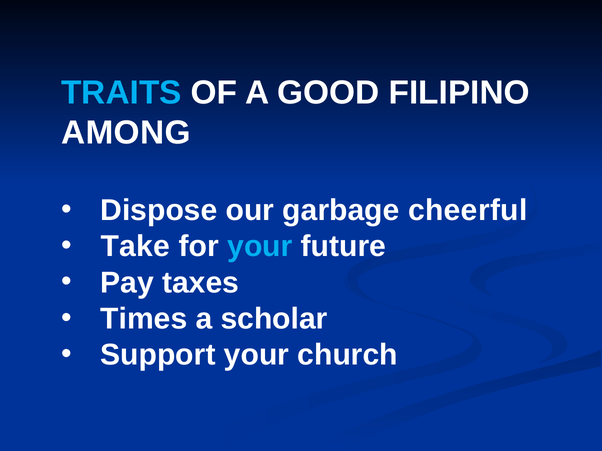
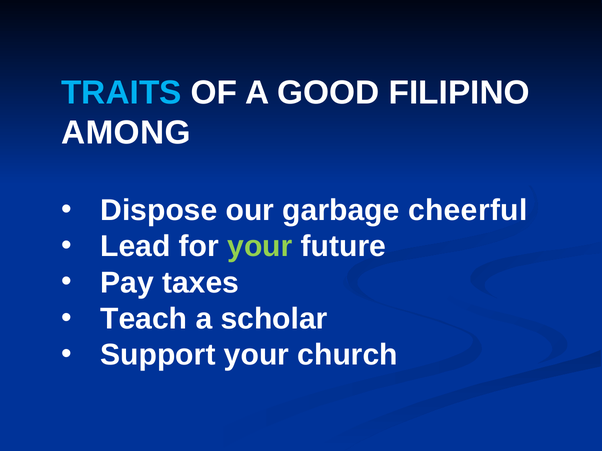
Take: Take -> Lead (135, 247)
your colour: light blue -> light green (260, 247)
Times: Times -> Teach (144, 319)
